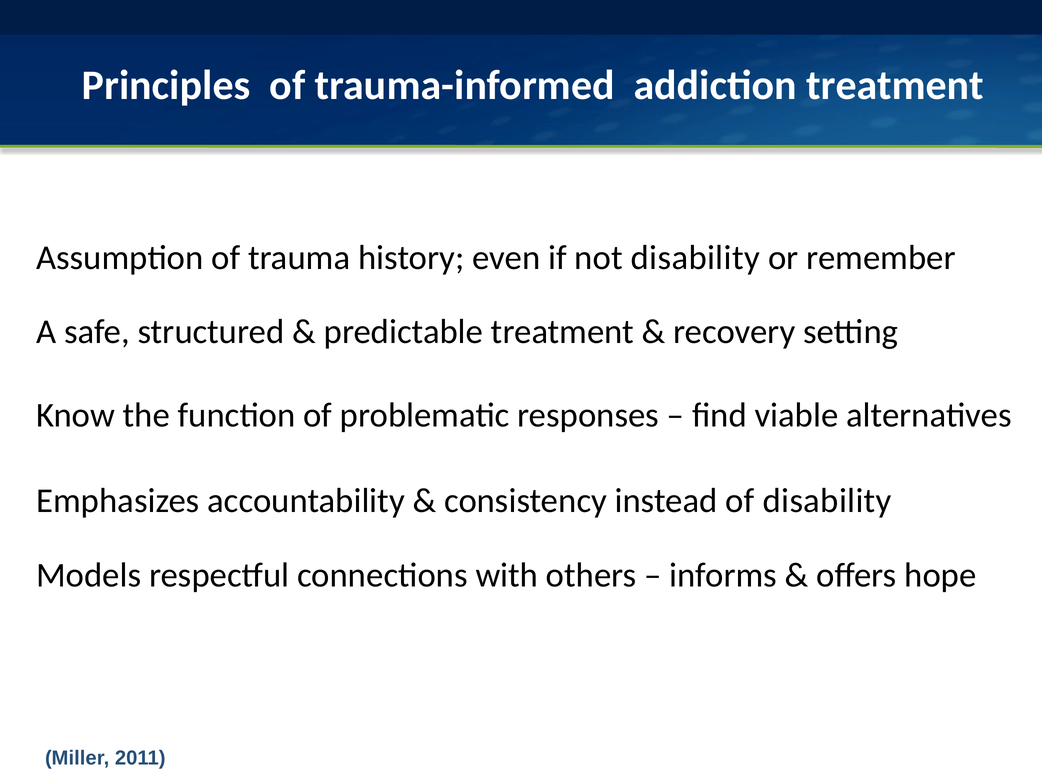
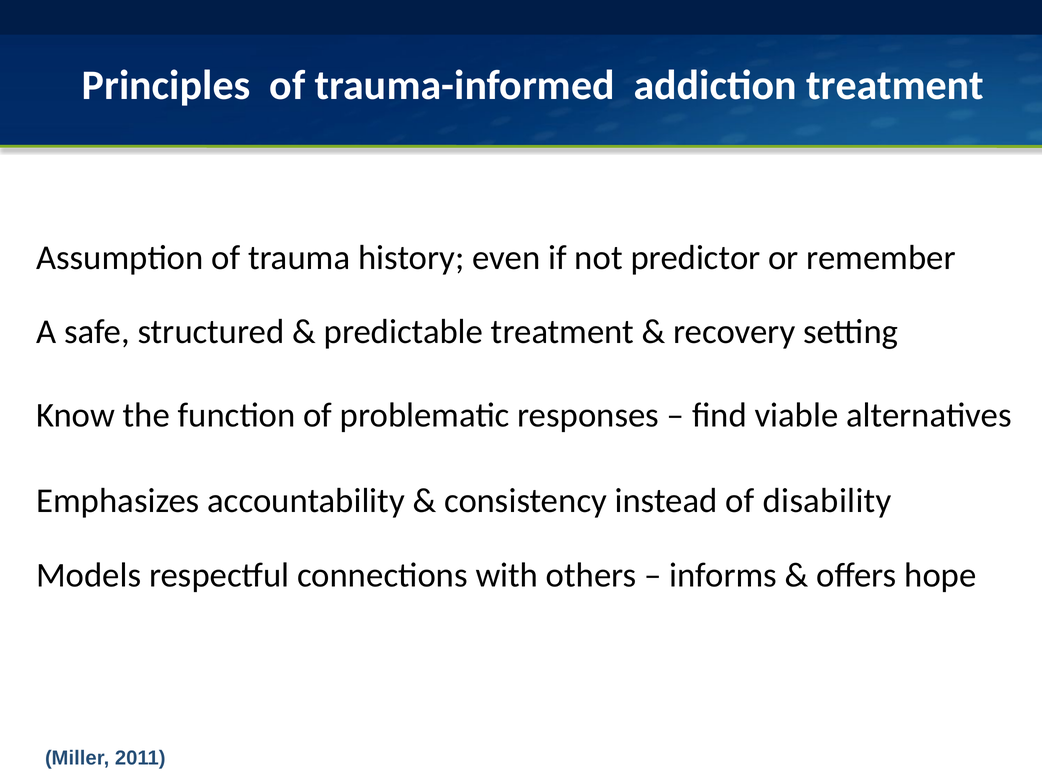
not disability: disability -> predictor (695, 258)
